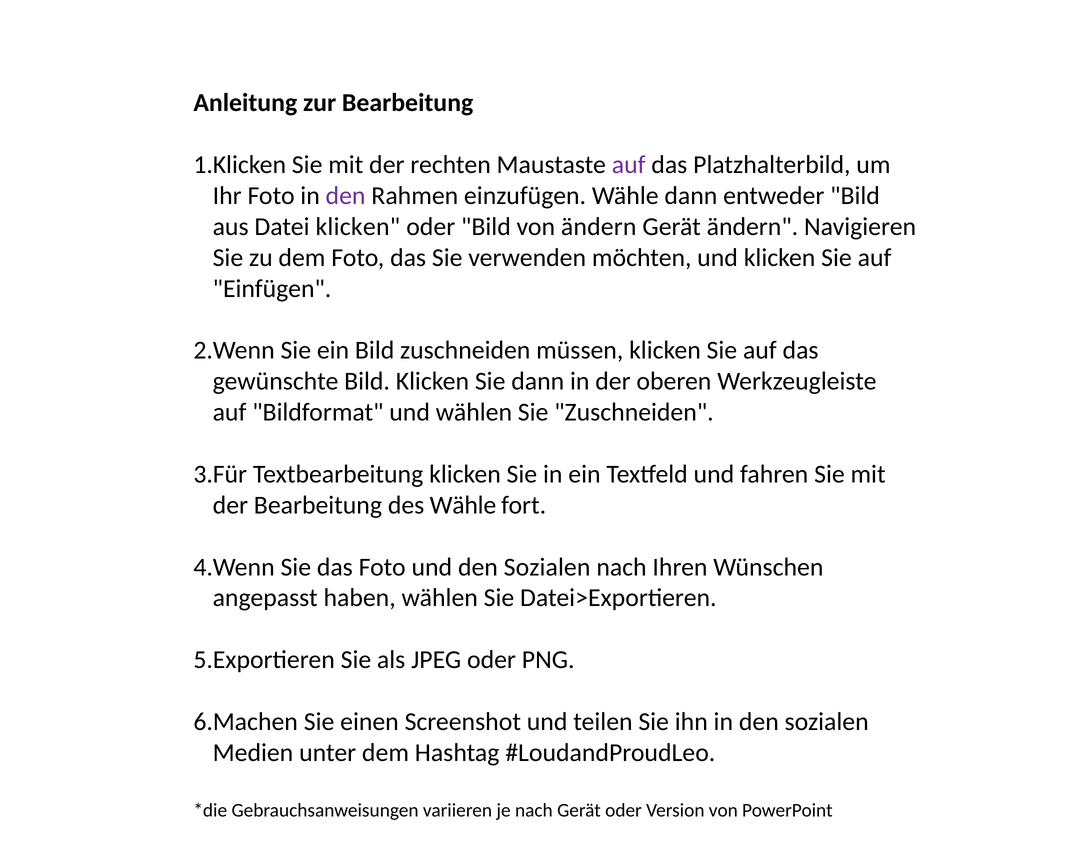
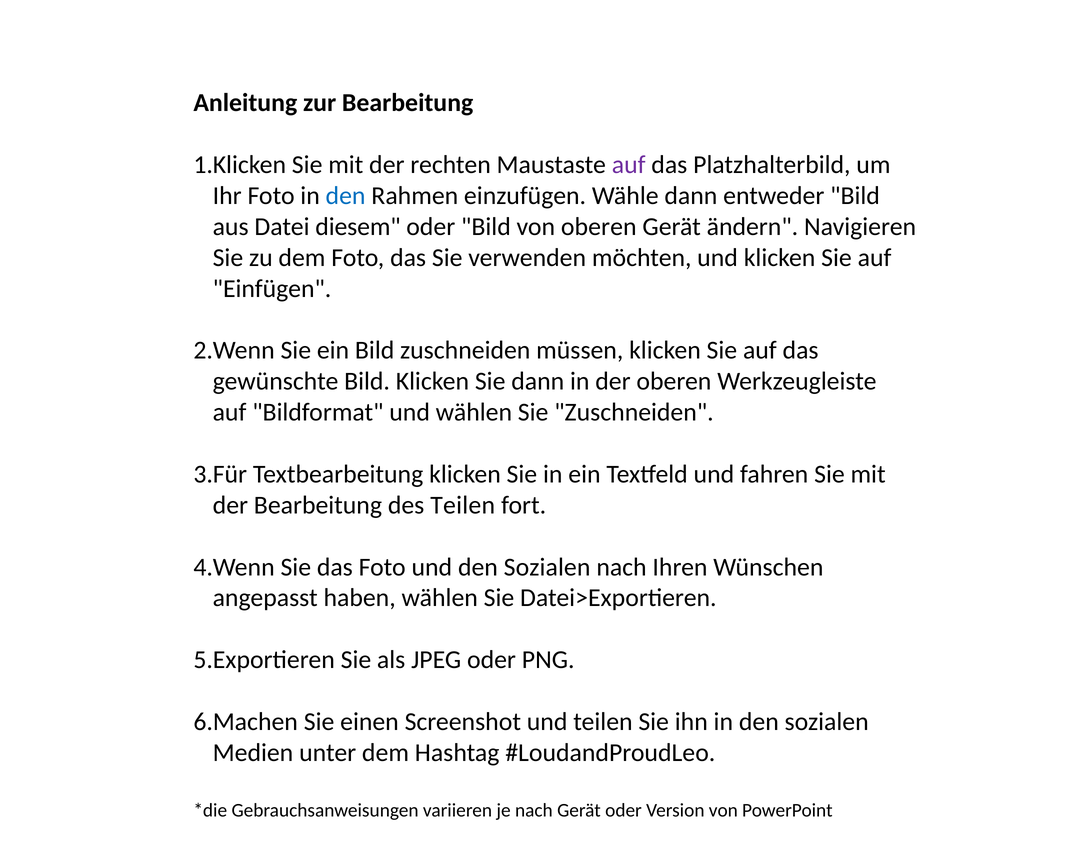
den colour: purple -> blue (346, 196)
Datei klicken: klicken -> diesem (358, 227)
von ändern: ändern -> oberen (599, 227)
des Wähle: Wähle -> Teilen (463, 505)
